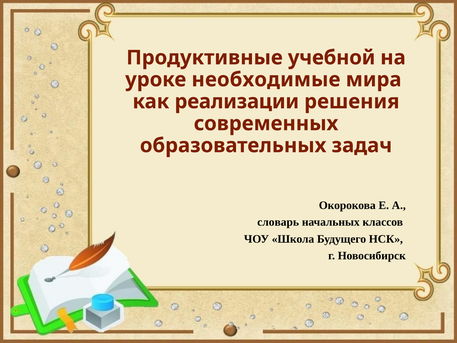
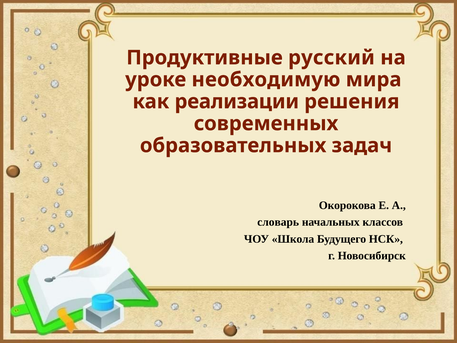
учебной: учебной -> русский (331, 58)
необходимые: необходимые -> необходимую (266, 80)
